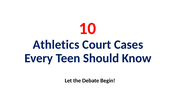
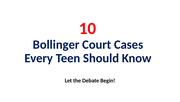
Athletics: Athletics -> Bollinger (56, 44)
